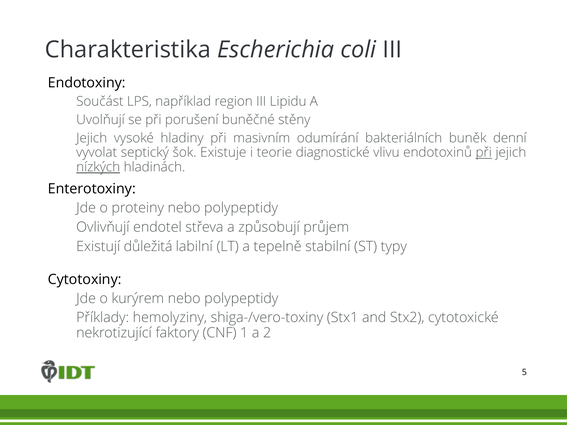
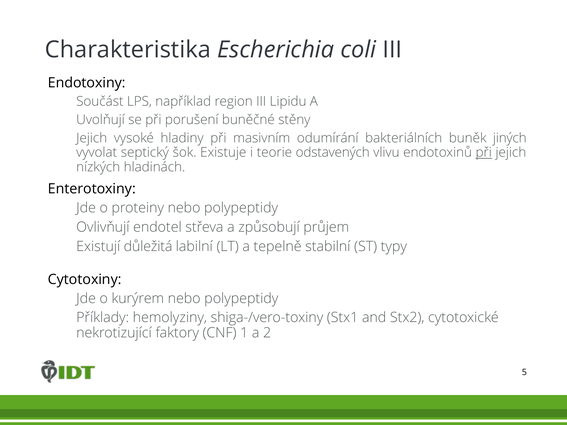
denní: denní -> jiných (510, 138)
diagnostické: diagnostické -> odstavených (333, 153)
nízkých underline: present -> none (98, 167)
